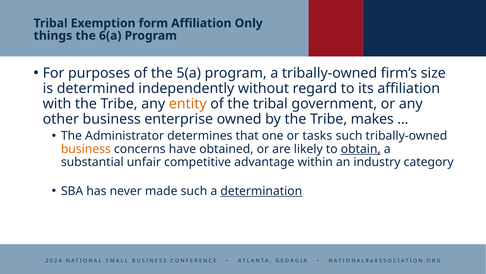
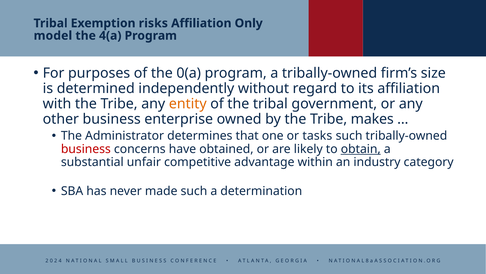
form: form -> risks (153, 23)
things: things -> model (53, 36)
6(a: 6(a -> 4(a (110, 36)
5(a: 5(a -> 0(a (189, 73)
business colour: orange -> red (86, 149)
determination underline: present -> none (261, 191)
